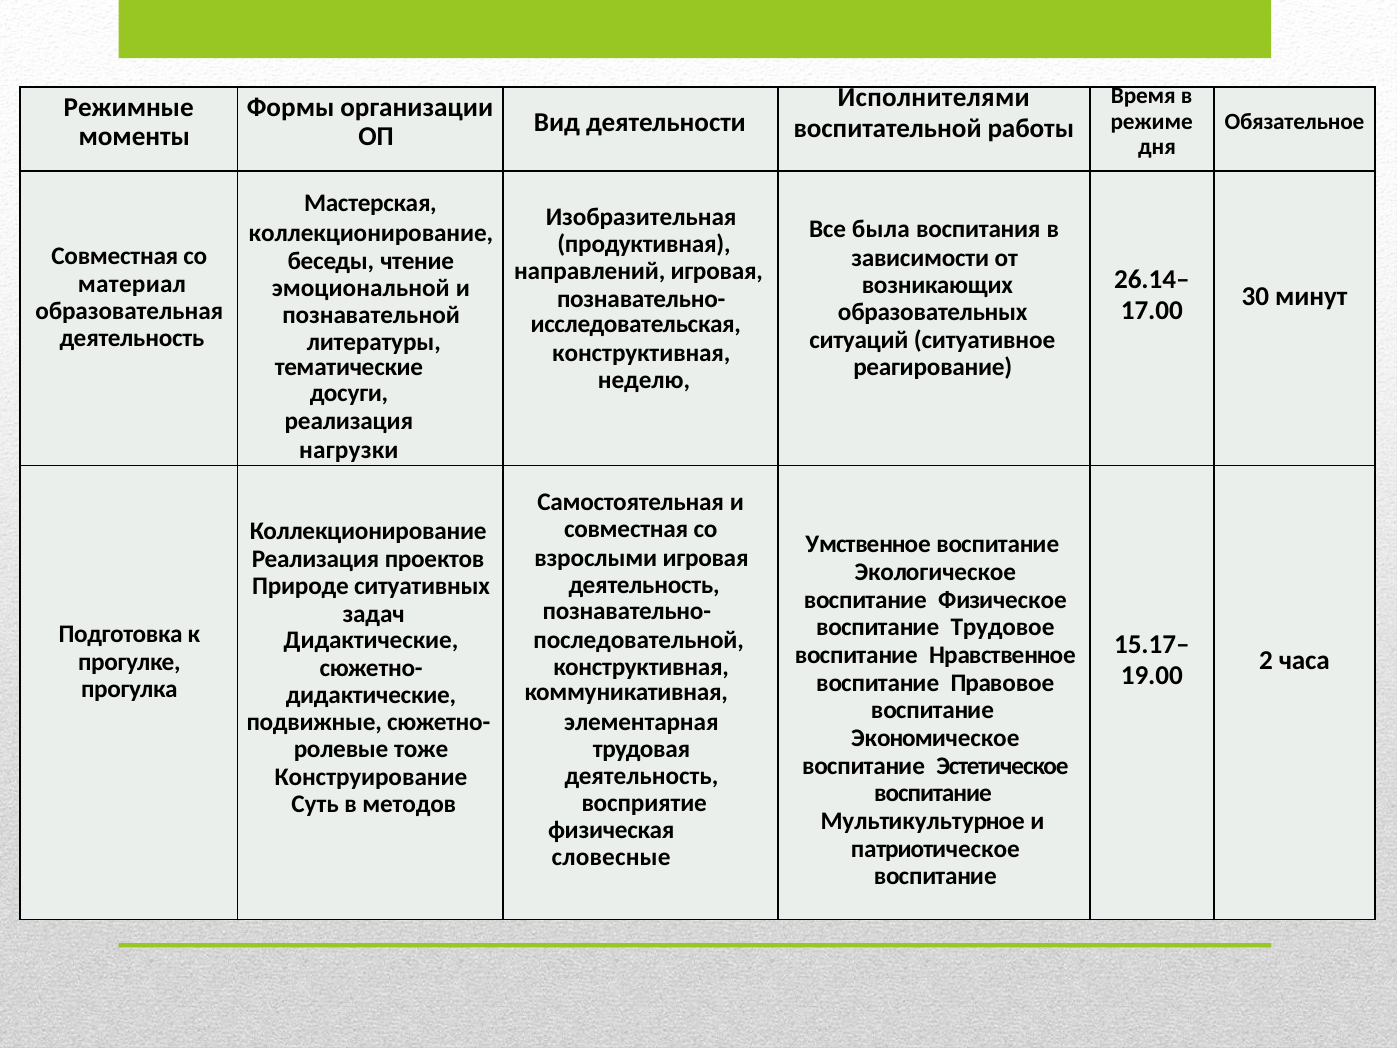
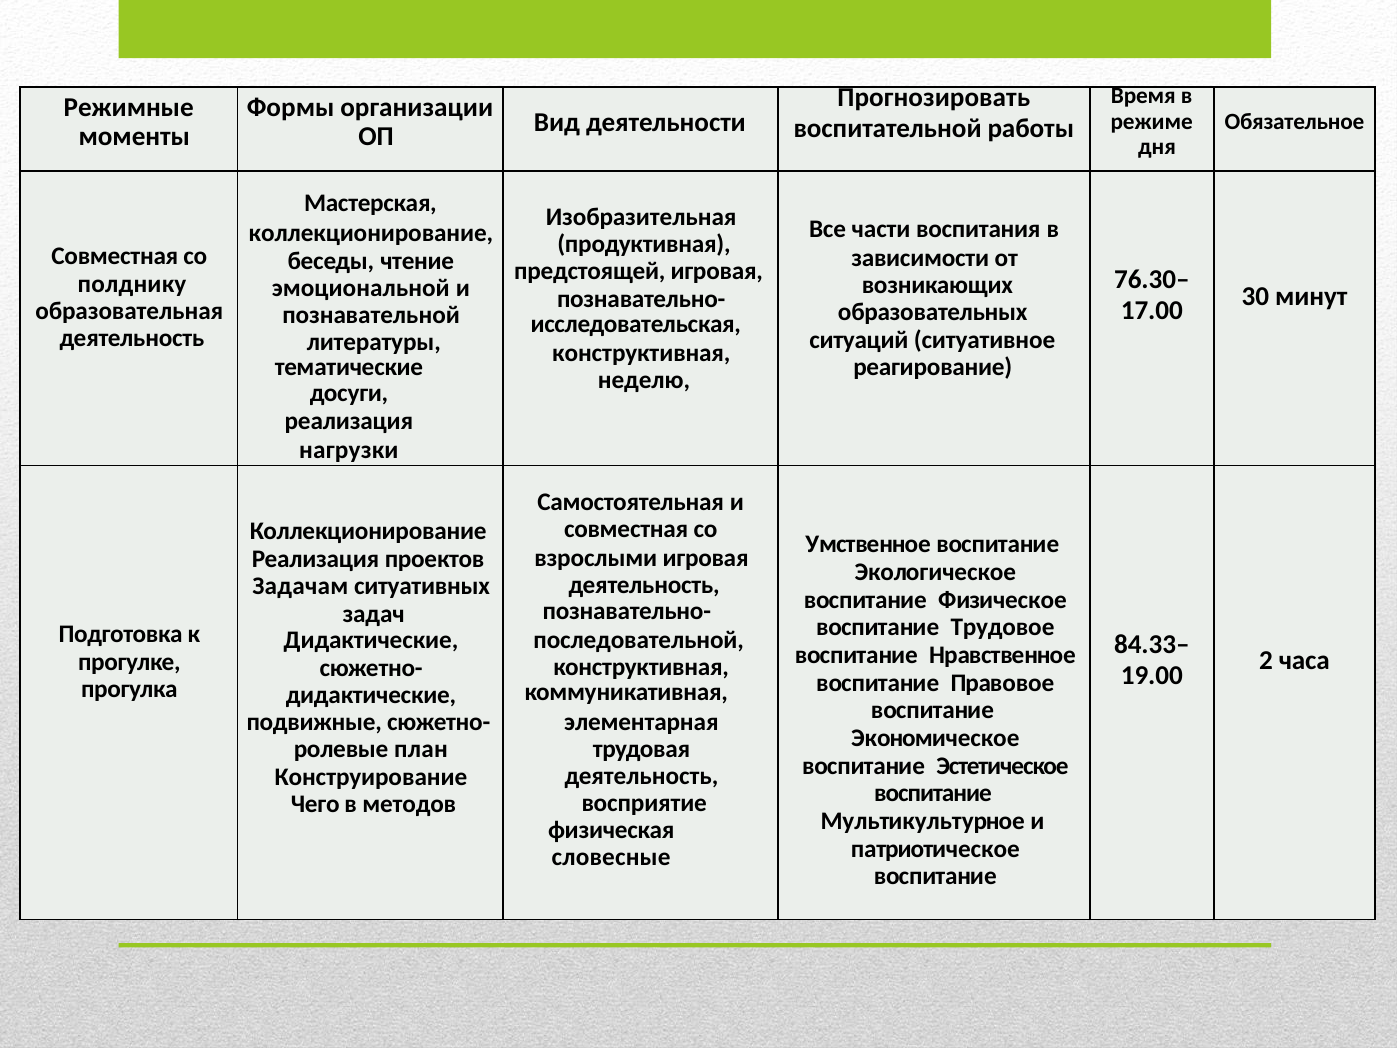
Исполнителями: Исполнителями -> Прогнозировать (934, 97)
была: была -> части (881, 229)
направлений: направлений -> предстоящей (590, 271)
26.14–: 26.14– -> 76.30– (1152, 280)
материал: материал -> полднику (132, 284)
Природе: Природе -> Задачам (300, 586)
15.17–: 15.17– -> 84.33– (1152, 645)
тоже: тоже -> план (421, 749)
Суть: Суть -> Чего (315, 804)
